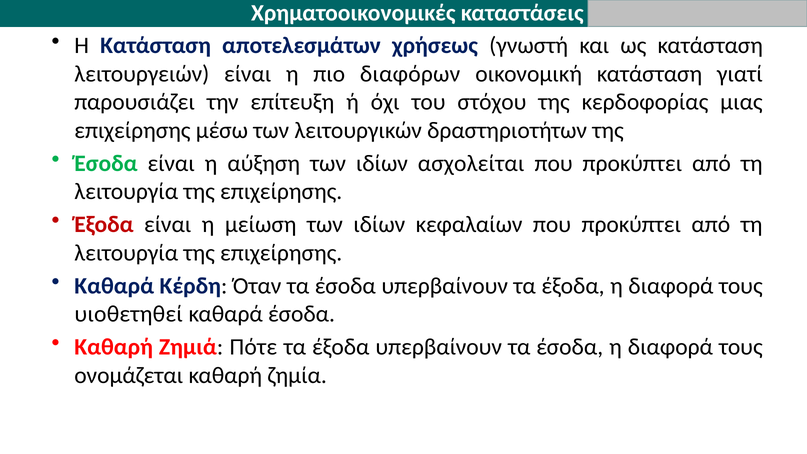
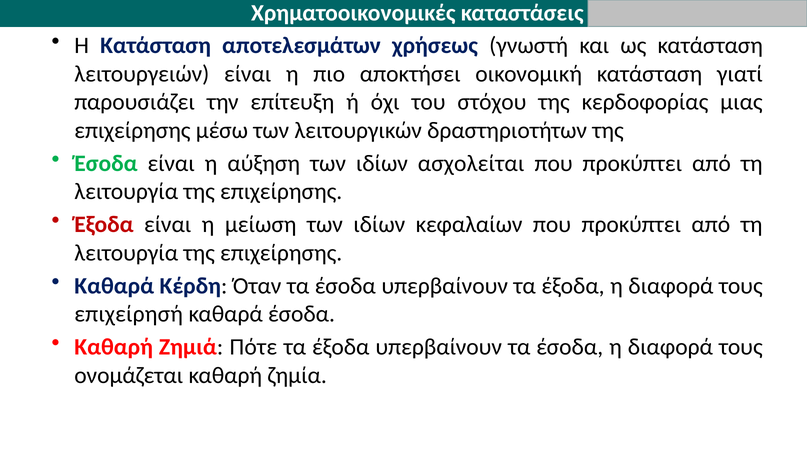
διαφόρων: διαφόρων -> αποκτήσει (410, 74)
υιοθετηθεί: υιοθετηθεί -> επιχείρησή (129, 314)
